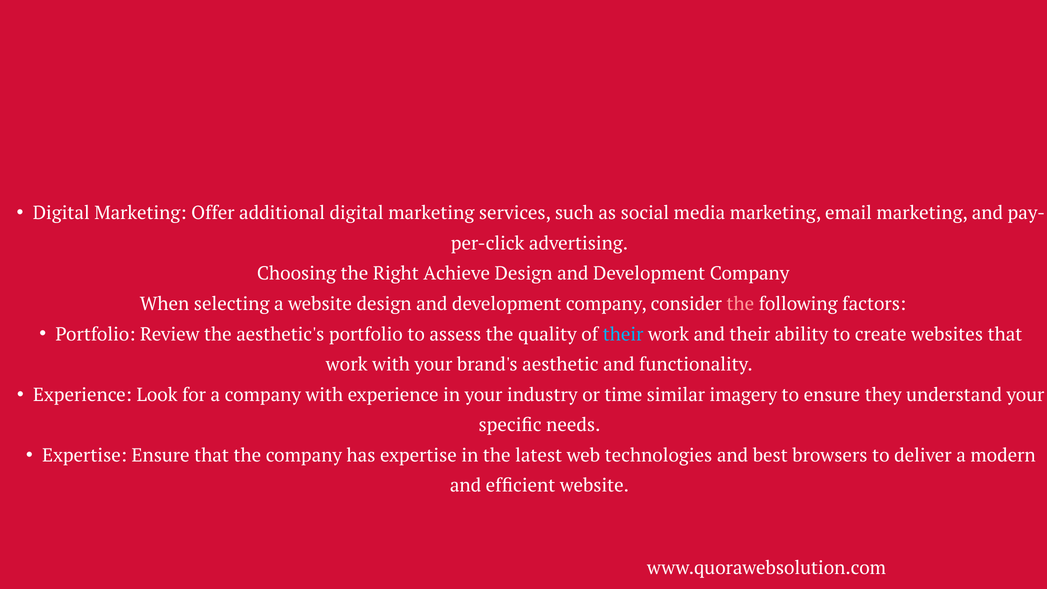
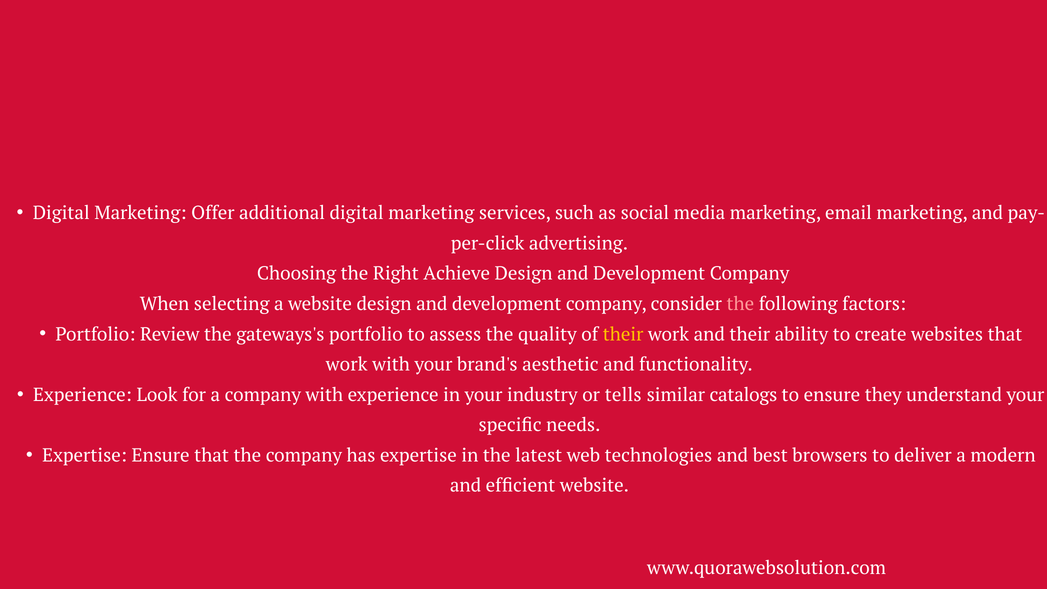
aesthetic's: aesthetic's -> gateways's (280, 334)
their colour: light blue -> yellow (623, 334)
time: time -> tells (623, 395)
imagery: imagery -> catalogs (743, 395)
